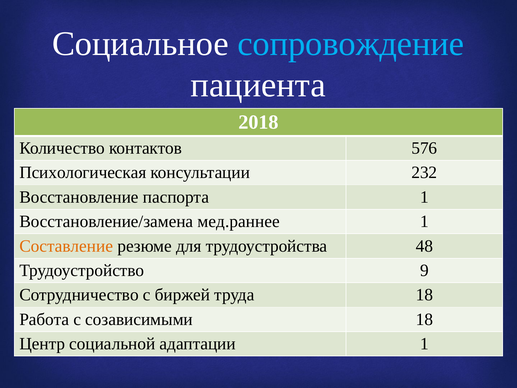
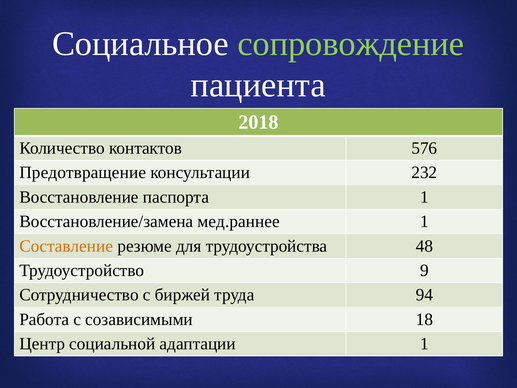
сопровождение colour: light blue -> light green (351, 44)
Психологическая: Психологическая -> Предотвращение (83, 173)
труда 18: 18 -> 94 (424, 295)
